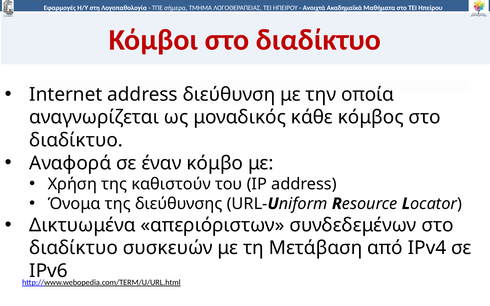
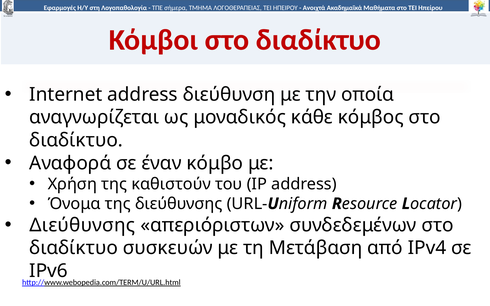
Δικτυωμένα: Δικτυωμένα -> Διεύθυνσης (82, 225)
